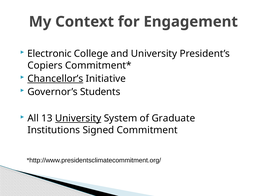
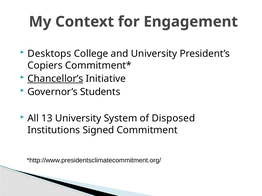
Electronic: Electronic -> Desktops (49, 54)
University underline: present -> none (78, 119)
Graduate: Graduate -> Disposed (173, 119)
